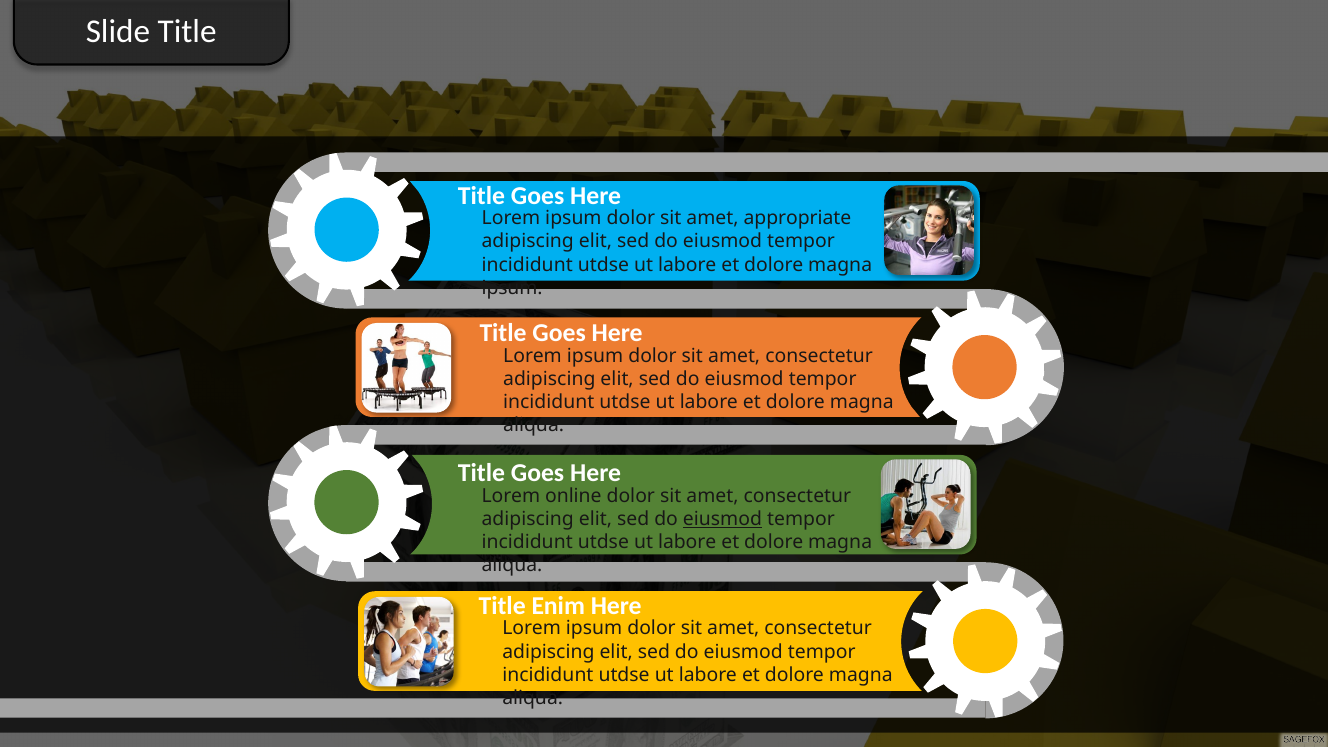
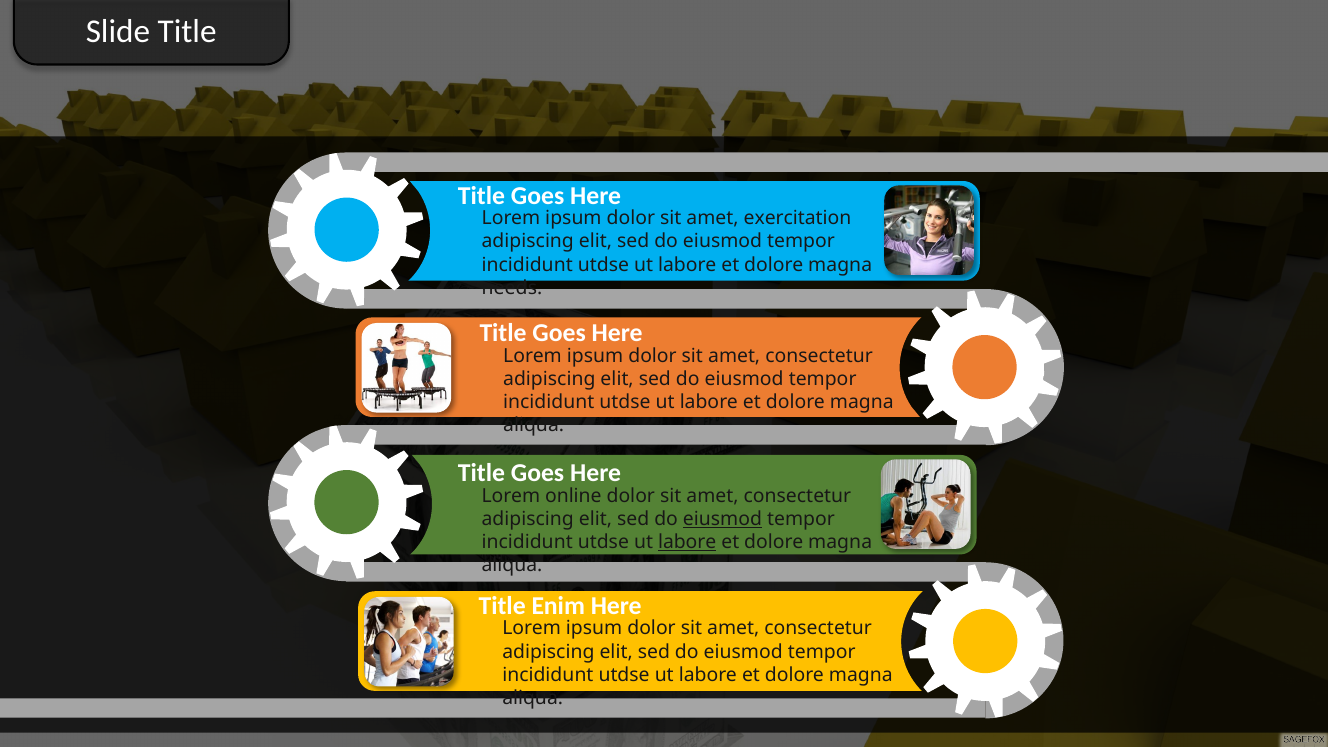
appropriate: appropriate -> exercitation (797, 218)
ipsum: ipsum -> needs (512, 288)
labore underline: none -> present (687, 542)
